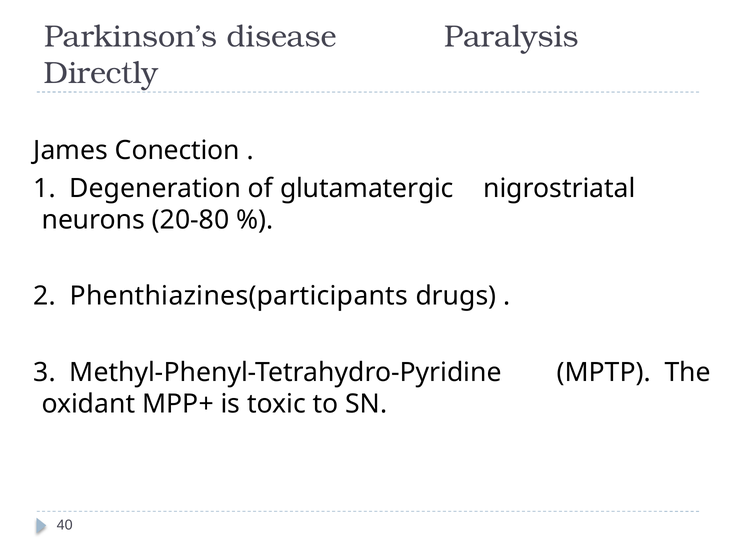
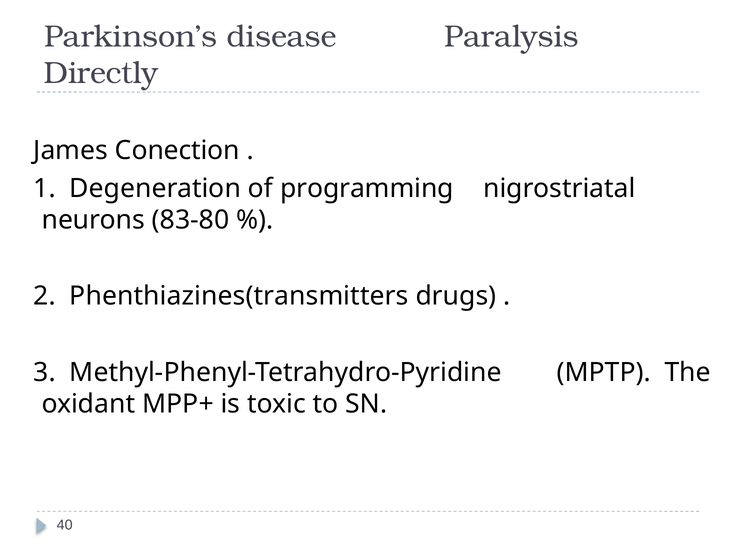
glutamatergic: glutamatergic -> programming (367, 188)
20-80: 20-80 -> 83-80 (191, 220)
Phenthiazines(participants: Phenthiazines(participants -> Phenthiazines(transmitters (239, 296)
